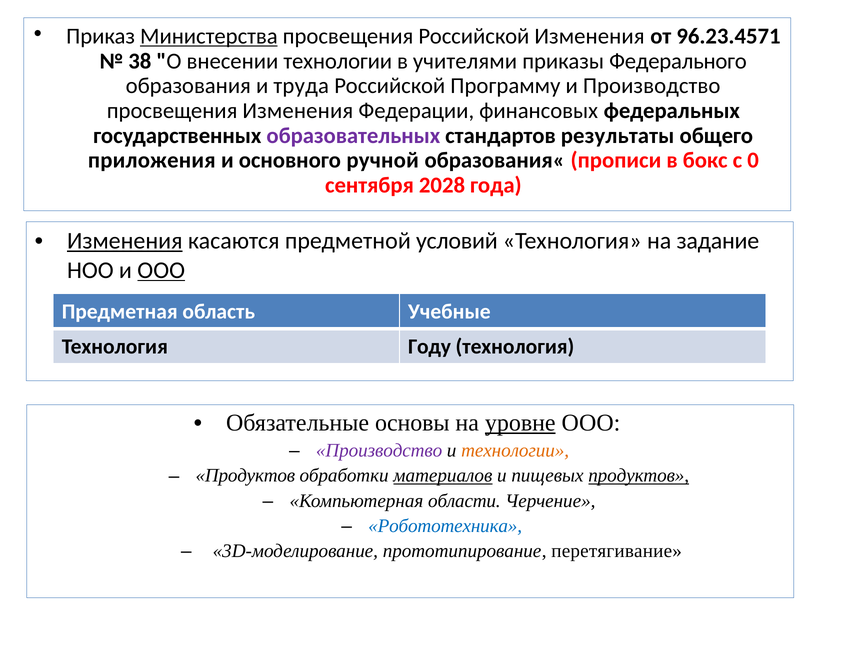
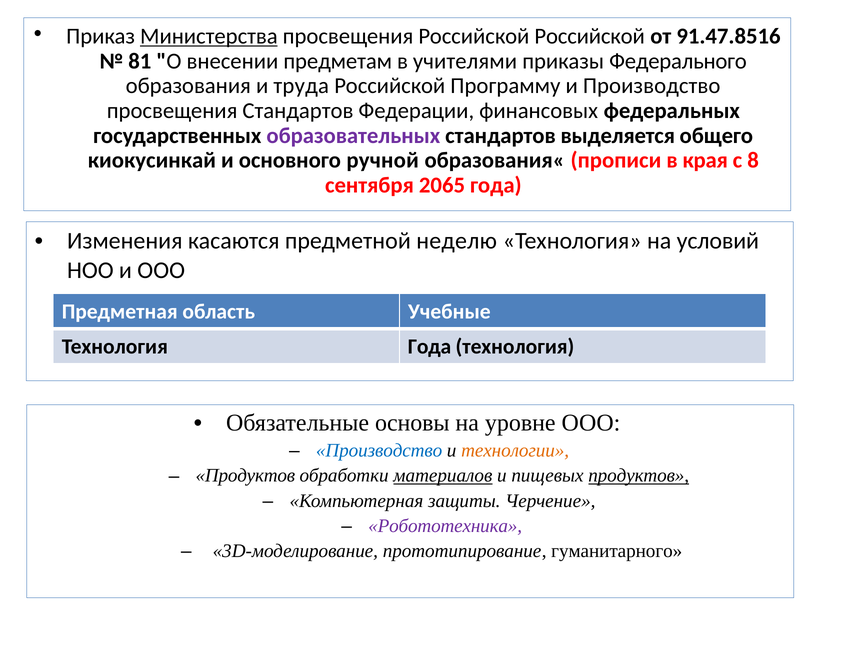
Российской Изменения: Изменения -> Российской (590, 36)
96.23.4571: 96.23.4571 -> 91.47.8516 (728, 36)
38: 38 -> 81 (140, 61)
внесении технологии: технологии -> предметам (338, 61)
просвещения Изменения: Изменения -> Стандартов (298, 111)
результаты: результаты -> выделяется (618, 136)
приложения: приложения -> киокусинкай (152, 160)
бокс: бокс -> края (705, 160)
0: 0 -> 8 (753, 160)
2028: 2028 -> 2065 (442, 185)
Изменения underline: present -> none (125, 241)
условий: условий -> неделю (457, 241)
задание: задание -> условий (718, 241)
ООО underline: present -> none (161, 270)
Технология Году: Году -> Года (429, 346)
уровне underline: present -> none (520, 422)
Производство colour: purple -> blue (379, 450)
области: области -> защиты (464, 500)
Робототехника colour: blue -> purple (445, 526)
перетягивание: перетягивание -> гуманитарного (617, 551)
